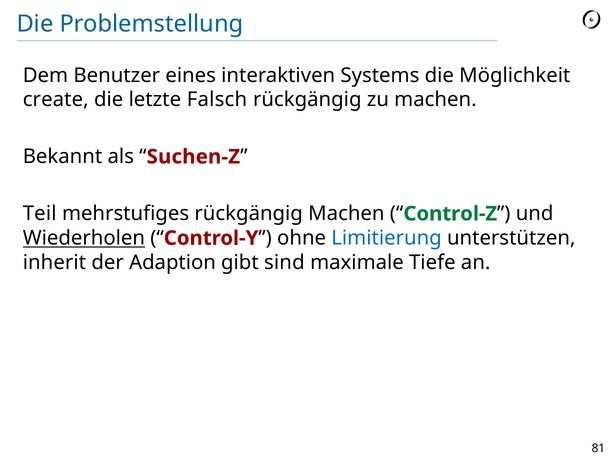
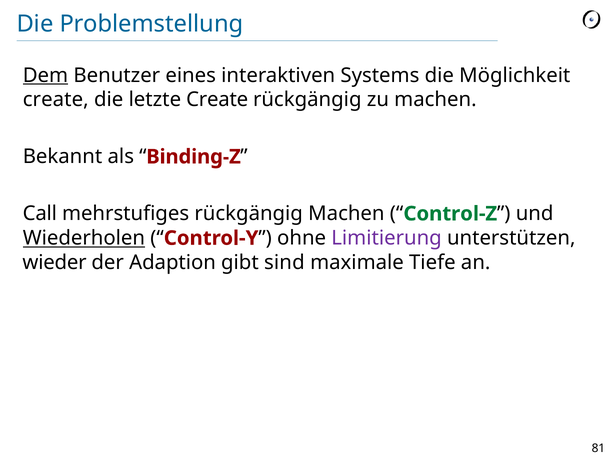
Dem underline: none -> present (45, 75)
letzte Falsch: Falsch -> Create (217, 100)
Suchen-Z: Suchen-Z -> Binding-Z (194, 157)
Teil: Teil -> Call (40, 214)
Limitierung colour: blue -> purple (387, 238)
inherit: inherit -> wieder (55, 263)
